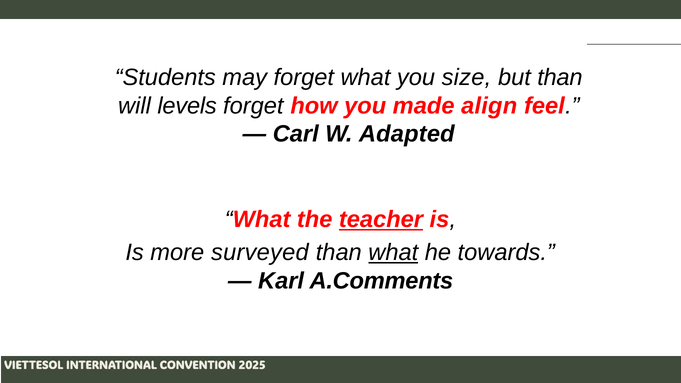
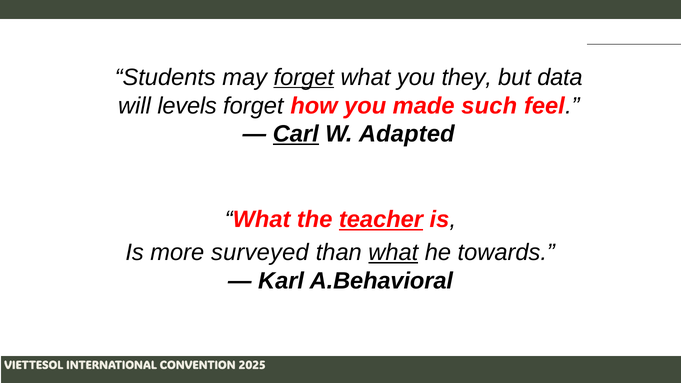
forget underline: none -> present (304, 77)
size: size -> they (467, 77)
but than: than -> data (560, 77)
align: align -> such (489, 106)
Carl underline: none -> present (296, 134)
A.Comments: A.Comments -> A.Behavioral (381, 281)
